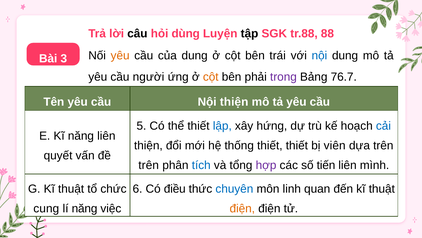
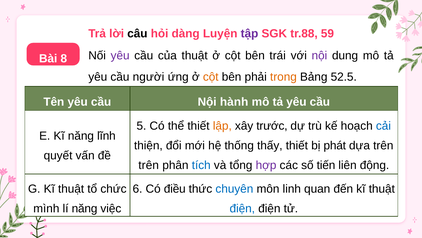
dùng: dùng -> dàng (186, 33)
tập colour: black -> purple (249, 33)
88: 88 -> 59 (327, 33)
yêu colour: orange -> purple (120, 56)
của dung: dung -> thuật (195, 56)
nội colour: blue -> purple (319, 56)
3: 3 -> 8 (64, 58)
trong colour: purple -> orange (283, 77)
76.7: 76.7 -> 52.5 (344, 77)
Nội thiện: thiện -> hành (234, 102)
lập colour: blue -> orange (222, 126)
hứng: hứng -> trước (272, 126)
năng liên: liên -> lĩnh (106, 136)
thống thiết: thiết -> thấy (270, 145)
viên: viên -> phát (335, 145)
mình: mình -> động (375, 165)
cung: cung -> mình (46, 208)
điện colour: orange -> blue (242, 208)
